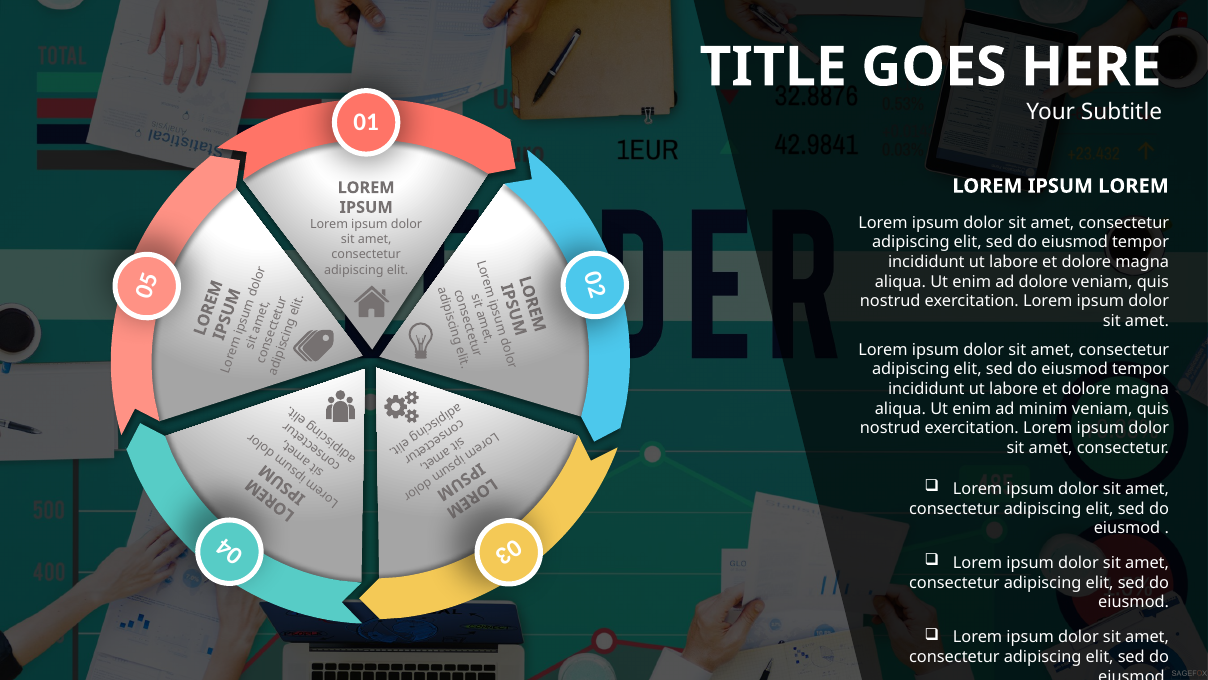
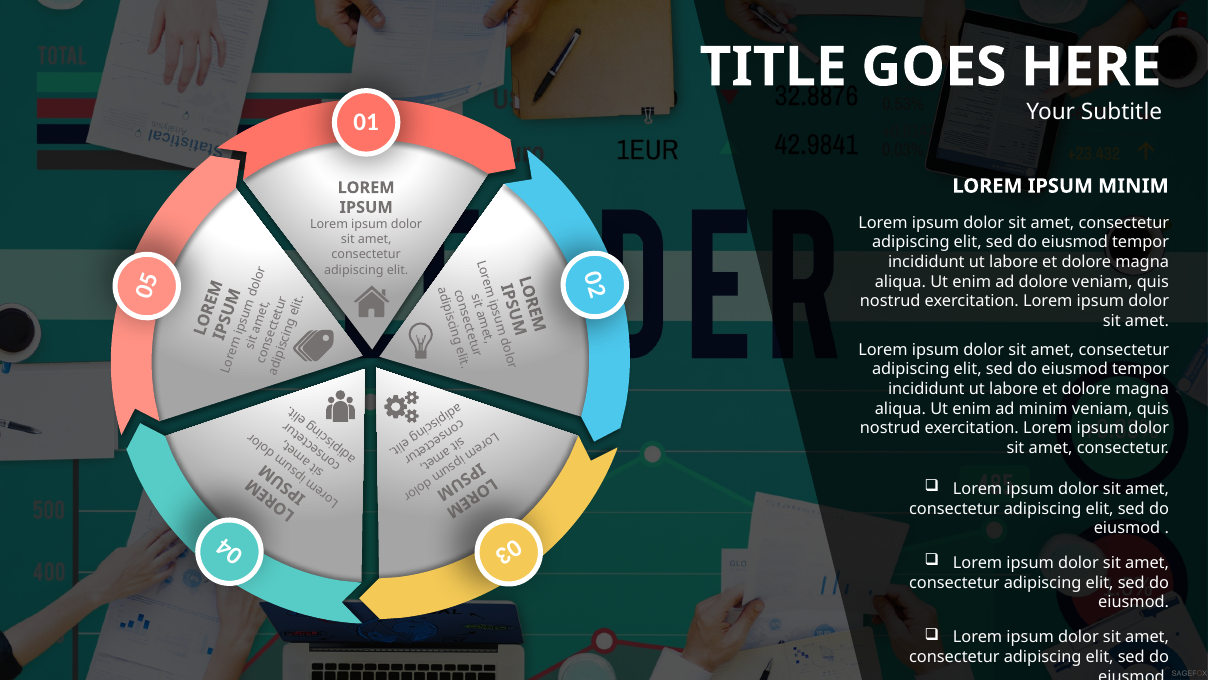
LOREM: LOREM -> MINIM (1133, 186)
